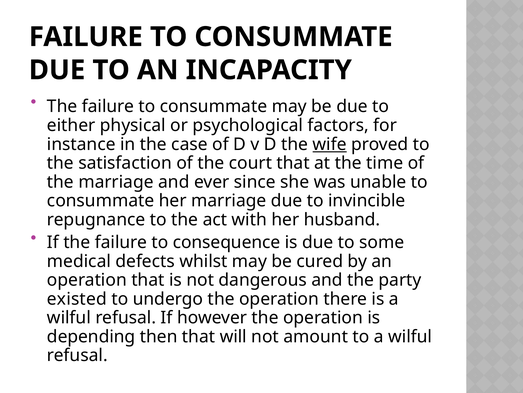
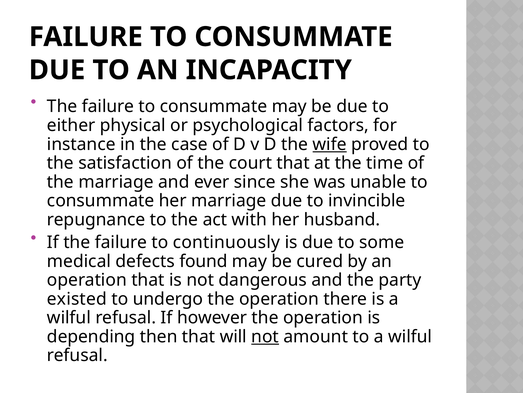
consequence: consequence -> continuously (226, 242)
whilst: whilst -> found (204, 261)
not underline: none -> present (265, 336)
